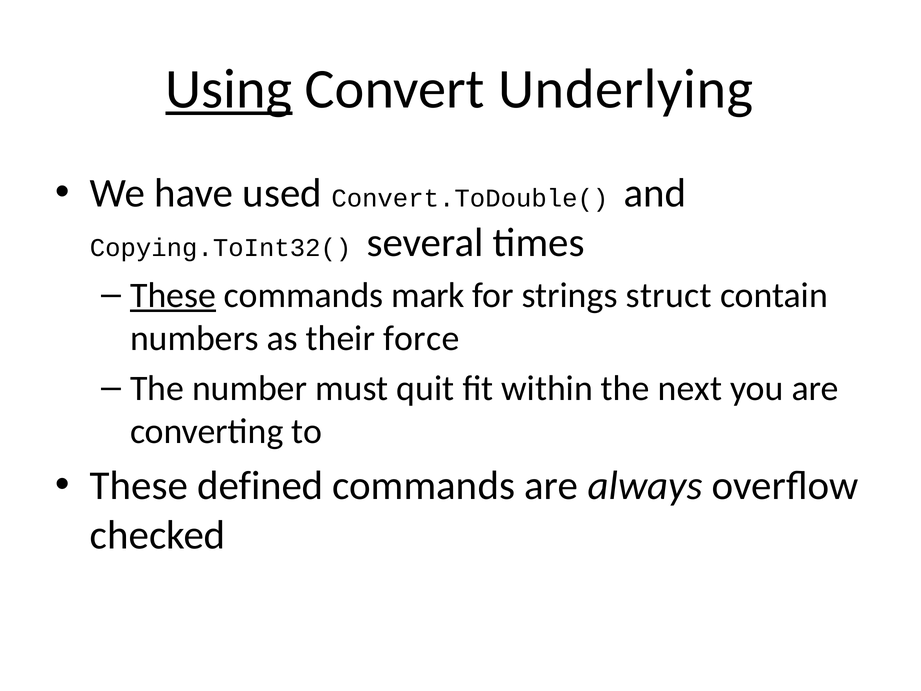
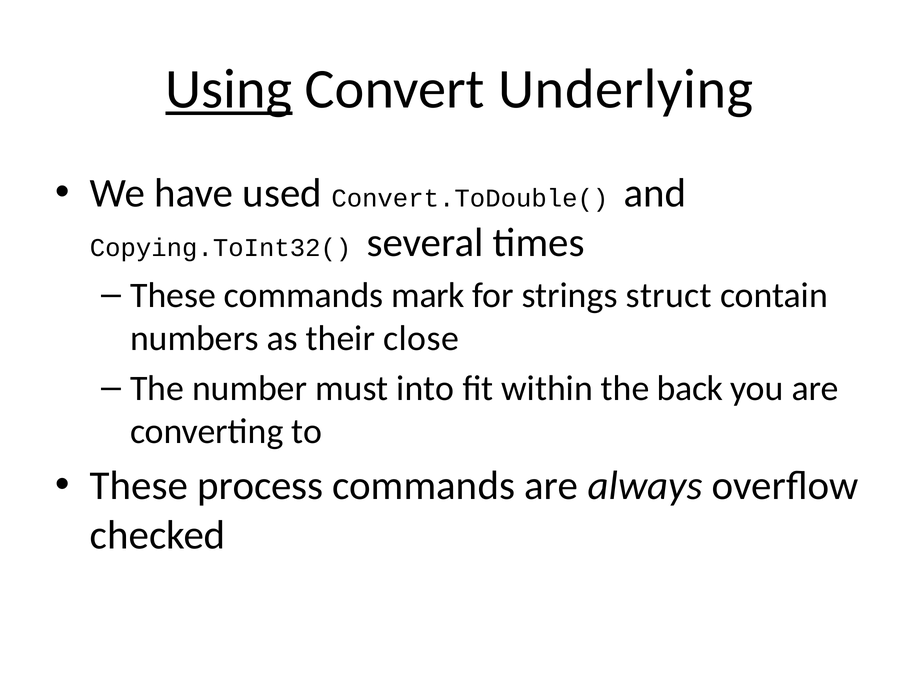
These underline: present -> none (173, 295)
force: force -> close (421, 338)
quit: quit -> into (425, 388)
next: next -> back (690, 388)
defined: defined -> process (260, 486)
